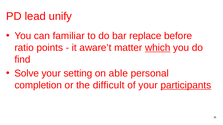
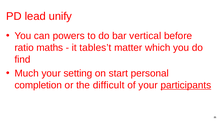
familiar: familiar -> powers (69, 36)
replace: replace -> vertical (145, 36)
points: points -> maths (50, 48)
aware’t: aware’t -> tables’t (95, 48)
which underline: present -> none (158, 48)
Solve: Solve -> Much (27, 74)
able: able -> start (118, 74)
